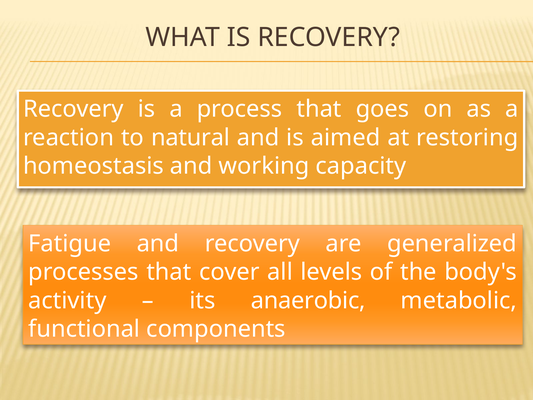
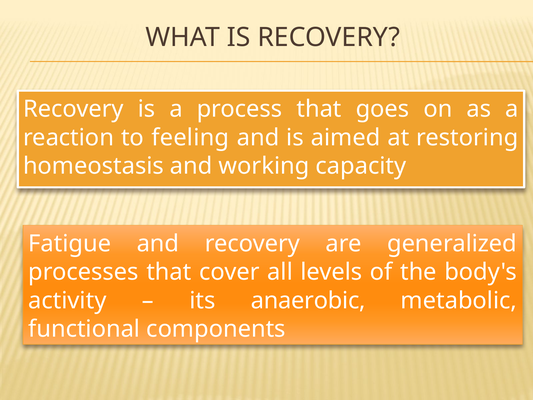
natural: natural -> feeling (190, 138)
